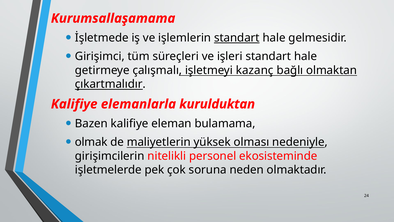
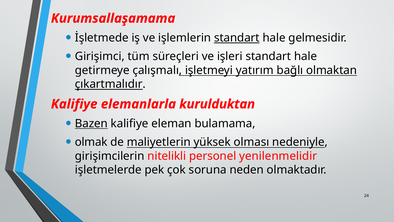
kazanç: kazanç -> yatırım (255, 70)
Bazen underline: none -> present (91, 123)
ekosisteminde: ekosisteminde -> yenilenmelidir (278, 156)
